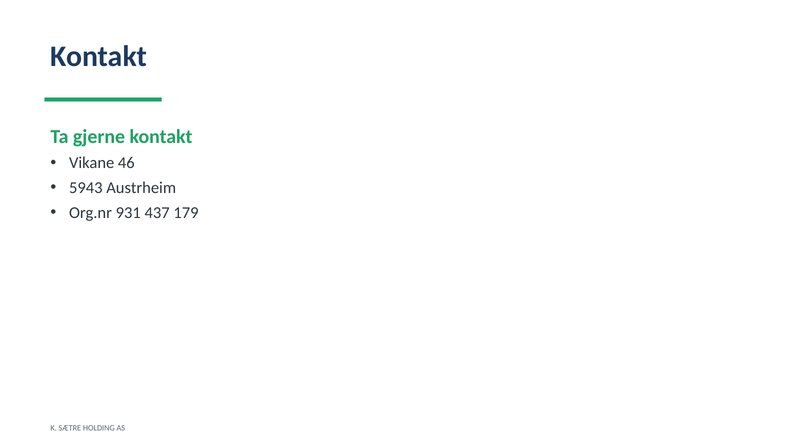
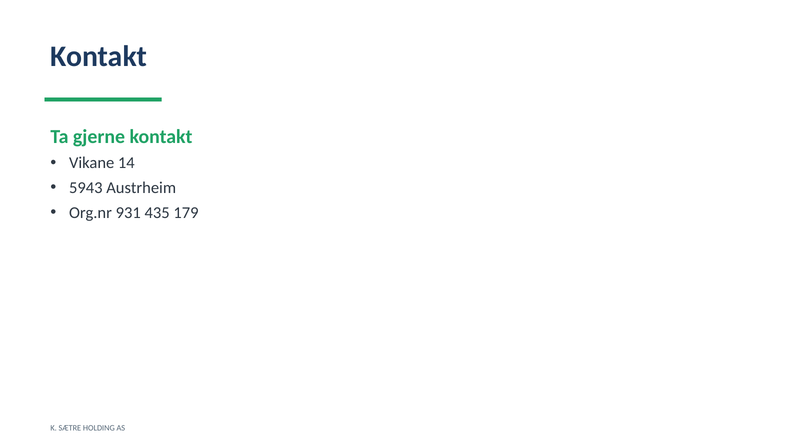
46: 46 -> 14 (126, 163)
437: 437 -> 435 (157, 213)
